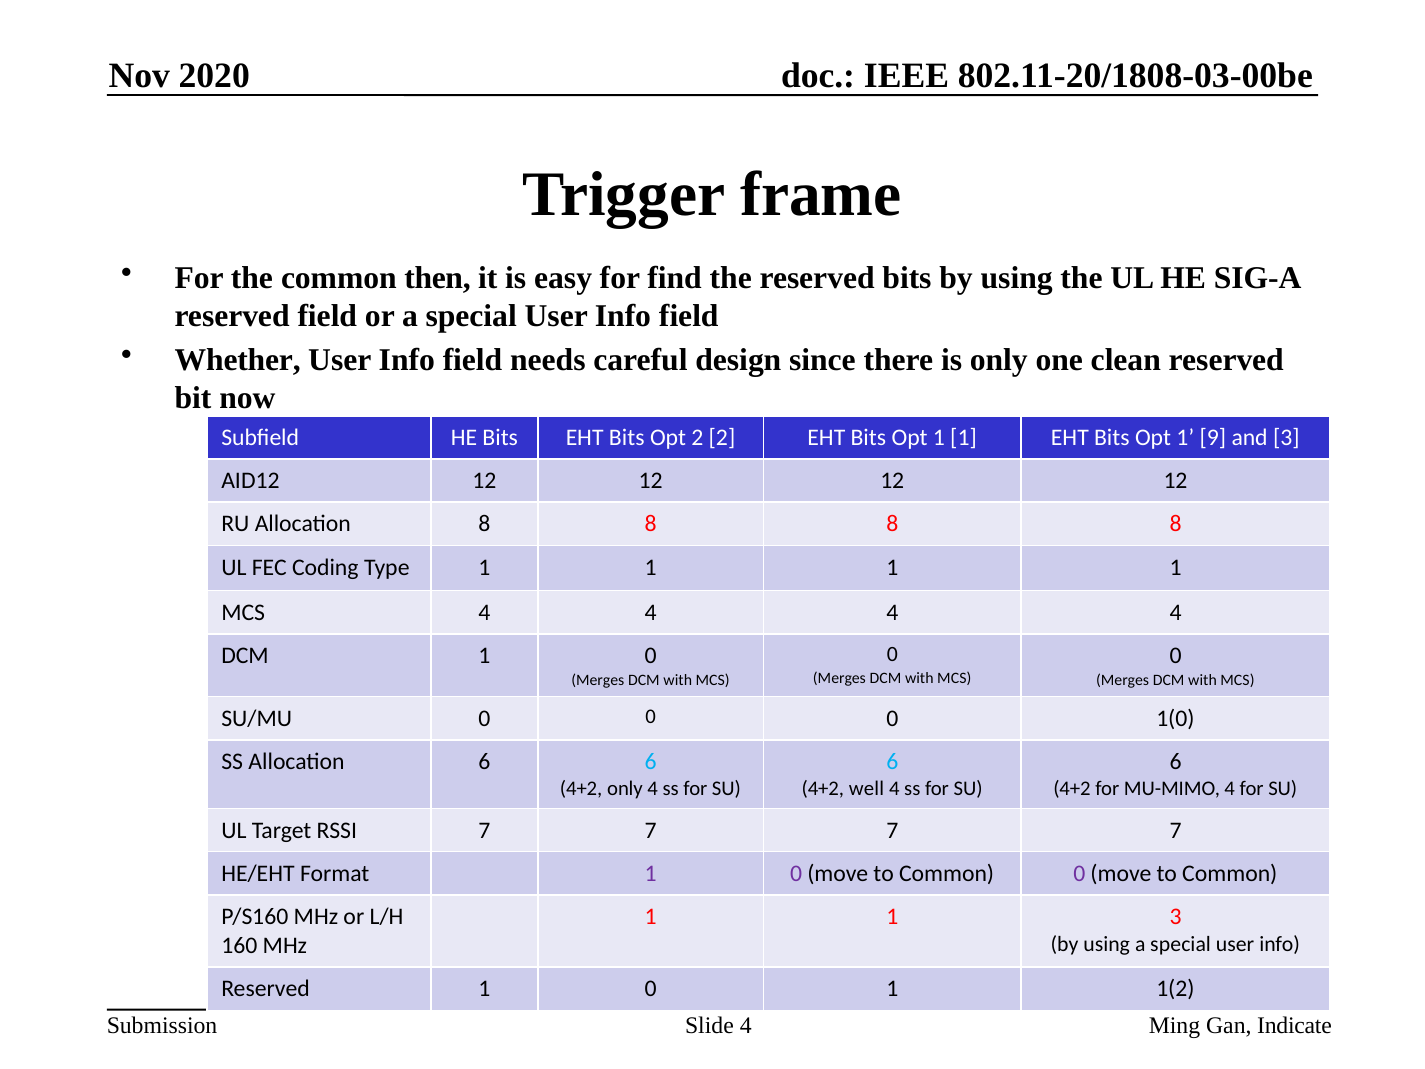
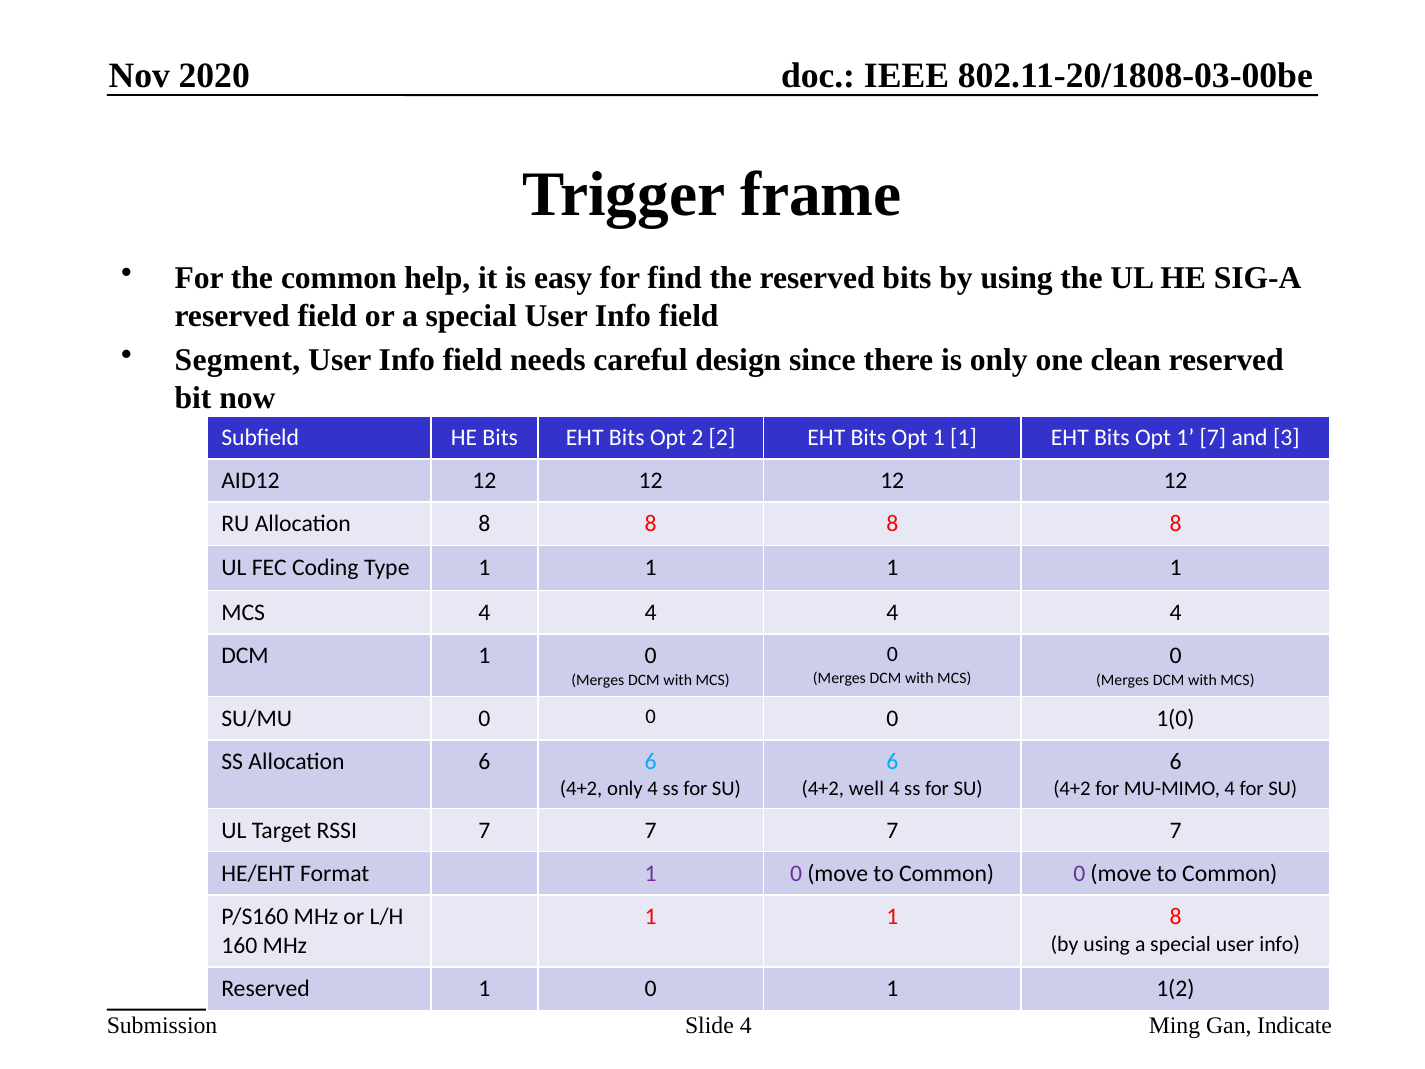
then: then -> help (437, 278)
Whether: Whether -> Segment (237, 360)
1 9: 9 -> 7 (1213, 437)
1 3: 3 -> 8 (1176, 917)
